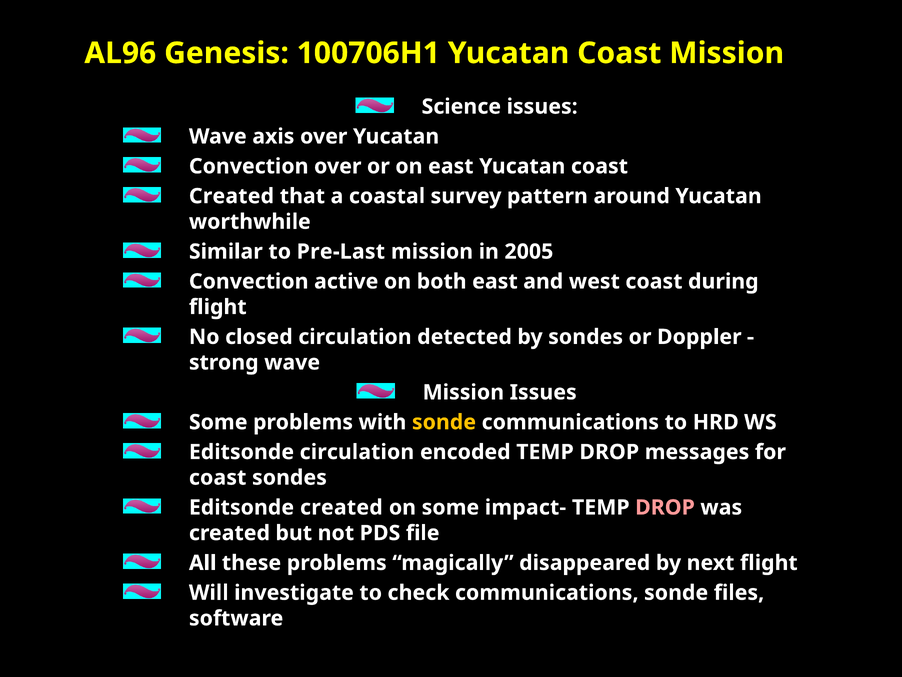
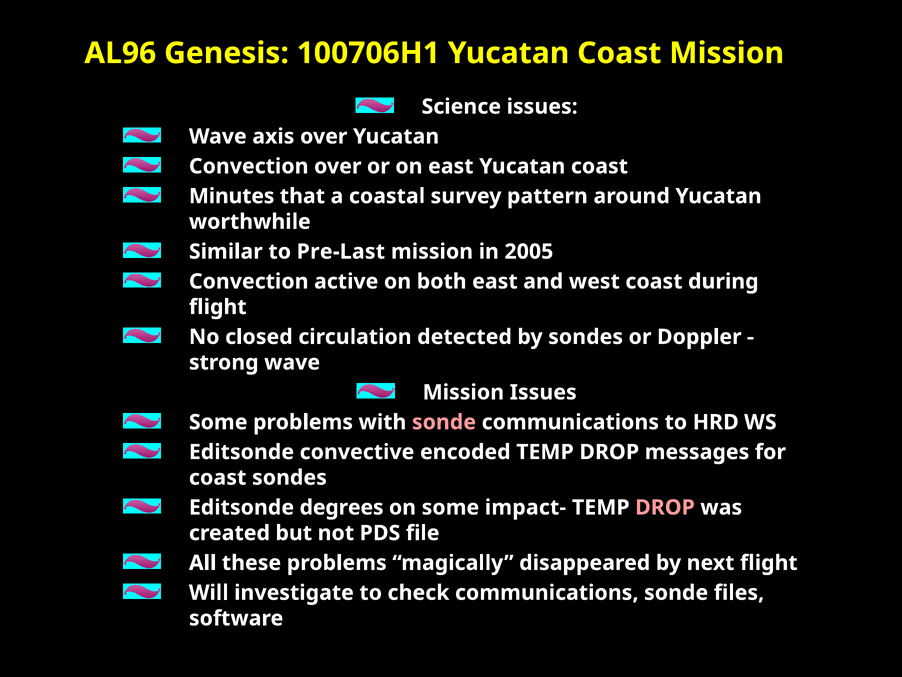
Created: Created -> Minutes (232, 196)
sonde colour: yellow -> pink (444, 422)
Editsonde circulation: circulation -> convective (357, 452)
Editsonde created: created -> degrees (342, 507)
